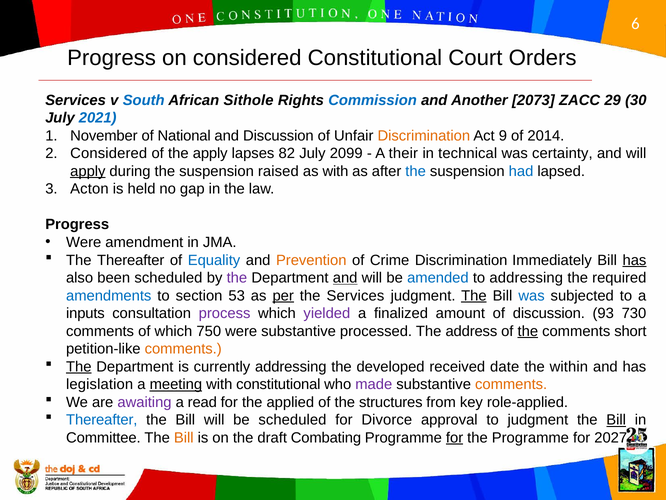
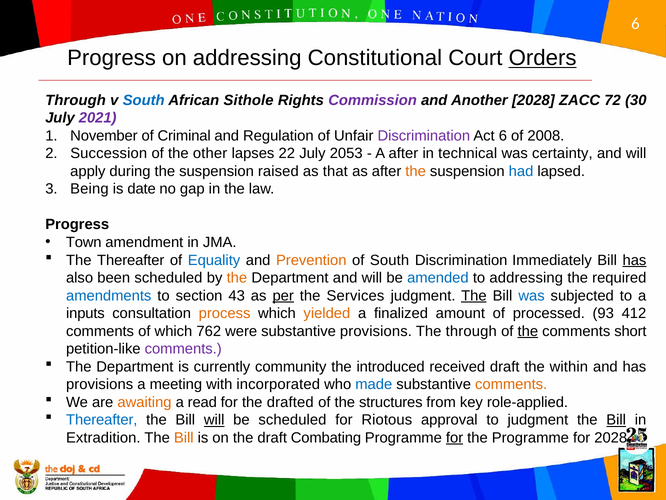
on considered: considered -> addressing (247, 58)
Orders underline: none -> present (543, 58)
Services: Services -> Through (76, 100)
Commission colour: blue -> purple (373, 100)
Another 2073: 2073 -> 2028 (533, 100)
29: 29 -> 72 (613, 100)
2021 colour: blue -> purple (98, 118)
National: National -> Criminal (184, 136)
and Discussion: Discussion -> Regulation (278, 136)
Discrimination colour: orange -> purple (424, 136)
Act 9: 9 -> 6 (503, 136)
2014: 2014 -> 2008 (546, 136)
Considered: Considered -> Succession (109, 153)
the apply: apply -> other (210, 153)
82: 82 -> 22 (287, 153)
2099: 2099 -> 2053 (346, 153)
A their: their -> after (403, 153)
apply underline: present -> none (88, 171)
as with: with -> that (335, 171)
the colour: blue -> orange (416, 171)
Acton: Acton -> Being (89, 189)
held: held -> date (142, 189)
Were: Were -> Town (84, 242)
of Crime: Crime -> South (390, 260)
the colour: purple -> orange (237, 278)
and underline: present -> none (345, 278)
53: 53 -> 43 (237, 295)
process colour: purple -> orange (225, 313)
yielded colour: purple -> orange (327, 313)
of discussion: discussion -> processed (549, 313)
730: 730 -> 412 (634, 313)
750: 750 -> 762 (209, 331)
substantive processed: processed -> provisions (376, 331)
The address: address -> through (471, 331)
comments colour: orange -> purple (183, 349)
The underline: present -> none (79, 366)
currently addressing: addressing -> community (291, 366)
developed: developed -> introduced (391, 366)
received date: date -> draft (505, 366)
legislation: legislation -> provisions (100, 384)
meeting underline: present -> none (176, 384)
with constitutional: constitutional -> incorporated (278, 384)
made colour: purple -> blue (374, 384)
awaiting colour: purple -> orange (144, 402)
applied: applied -> drafted (290, 402)
will underline: none -> present (214, 420)
Divorce: Divorce -> Riotous (387, 420)
Committee: Committee -> Extradition (103, 437)
for 2027: 2027 -> 2028 (613, 437)
